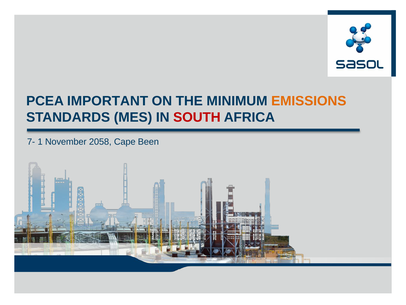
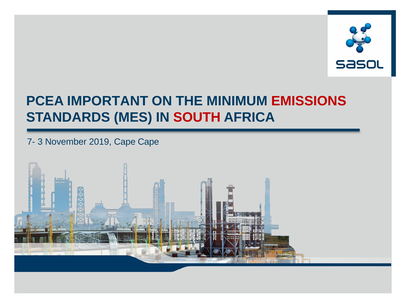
EMISSIONS colour: orange -> red (309, 101)
1: 1 -> 3 (40, 142)
2058: 2058 -> 2019 (100, 142)
Cape Been: Been -> Cape (148, 142)
